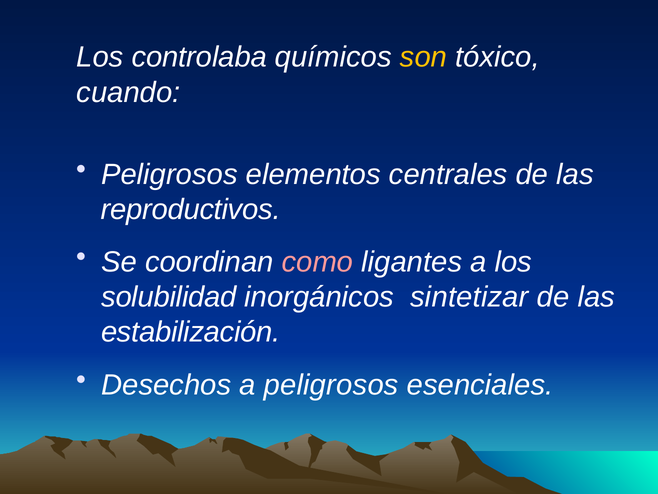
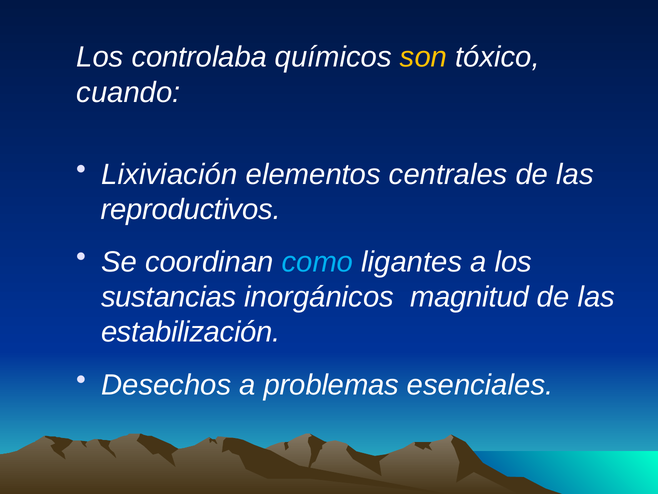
Peligrosos: Peligrosos -> Lixiviación (169, 174)
como colour: pink -> light blue (317, 262)
solubilidad: solubilidad -> sustancias (169, 297)
sintetizar: sintetizar -> magnitud (470, 297)
a peligrosos: peligrosos -> problemas (331, 385)
